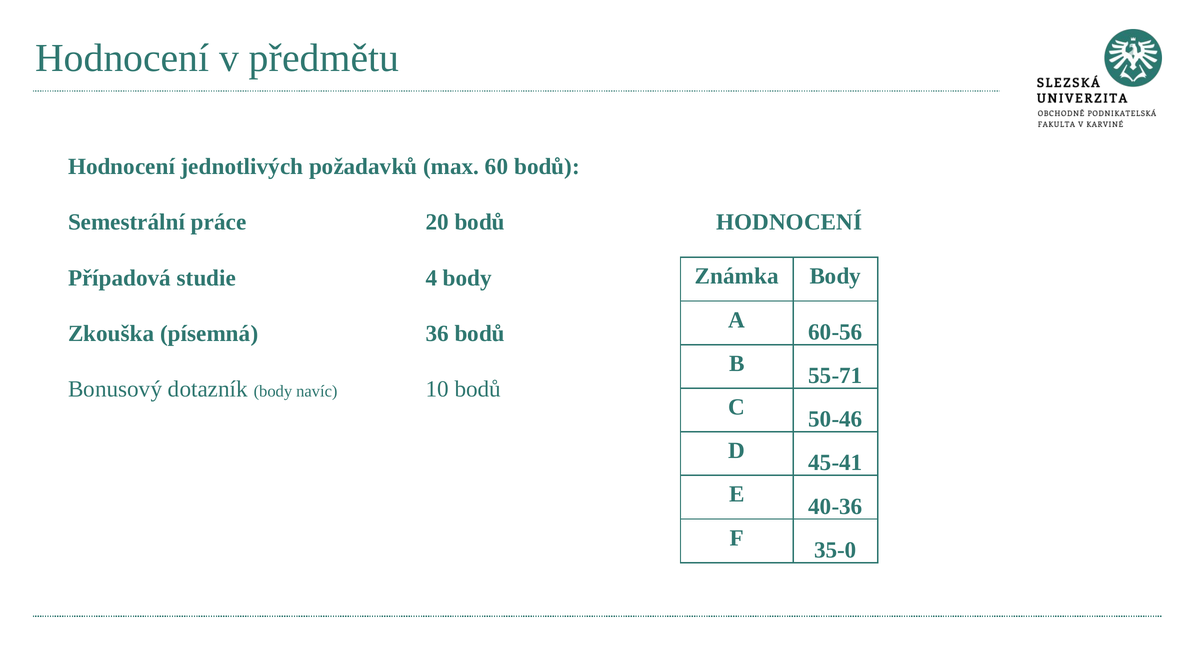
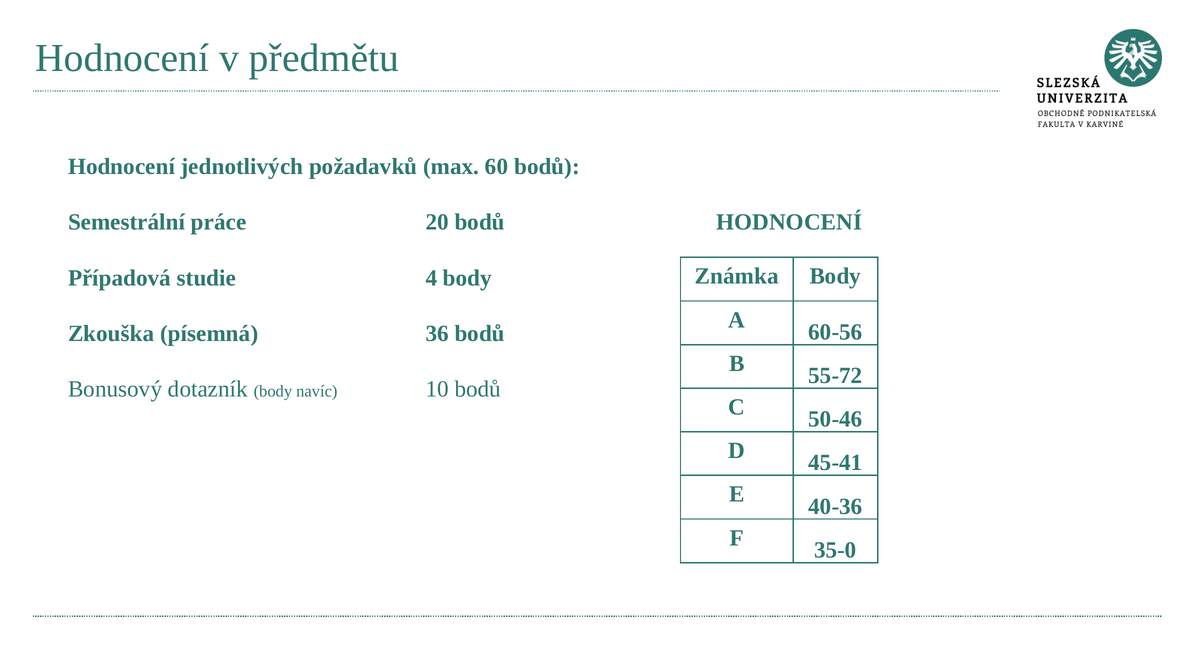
55-71: 55-71 -> 55-72 (835, 376)
